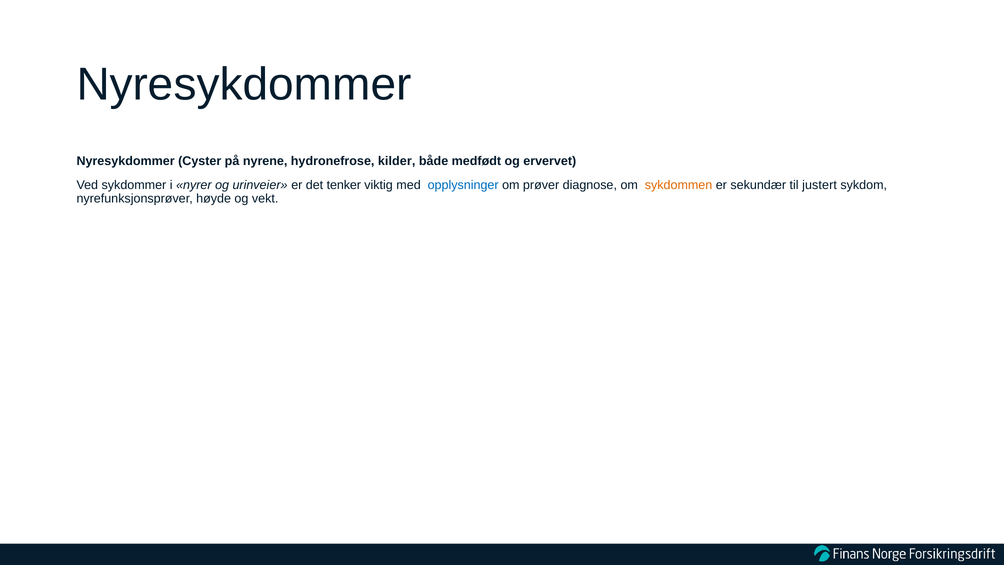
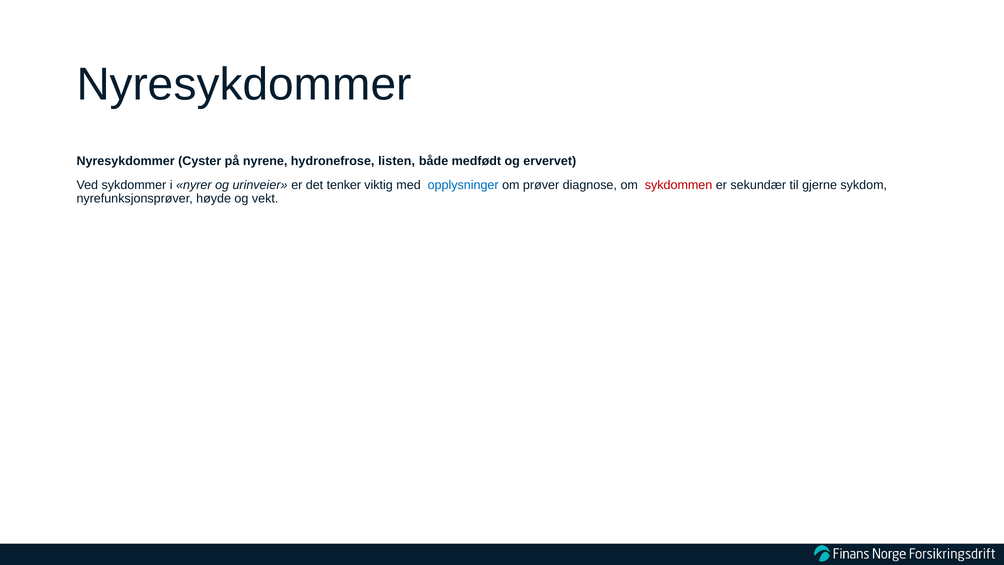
kilder: kilder -> listen (397, 161)
sykdommen colour: orange -> red (679, 185)
justert: justert -> gjerne (820, 185)
